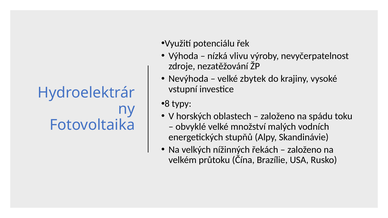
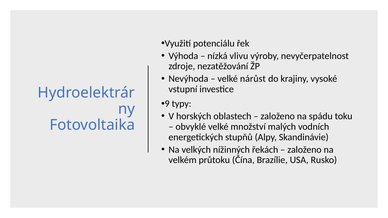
zbytek: zbytek -> nárůst (253, 79)
8: 8 -> 9 (167, 104)
